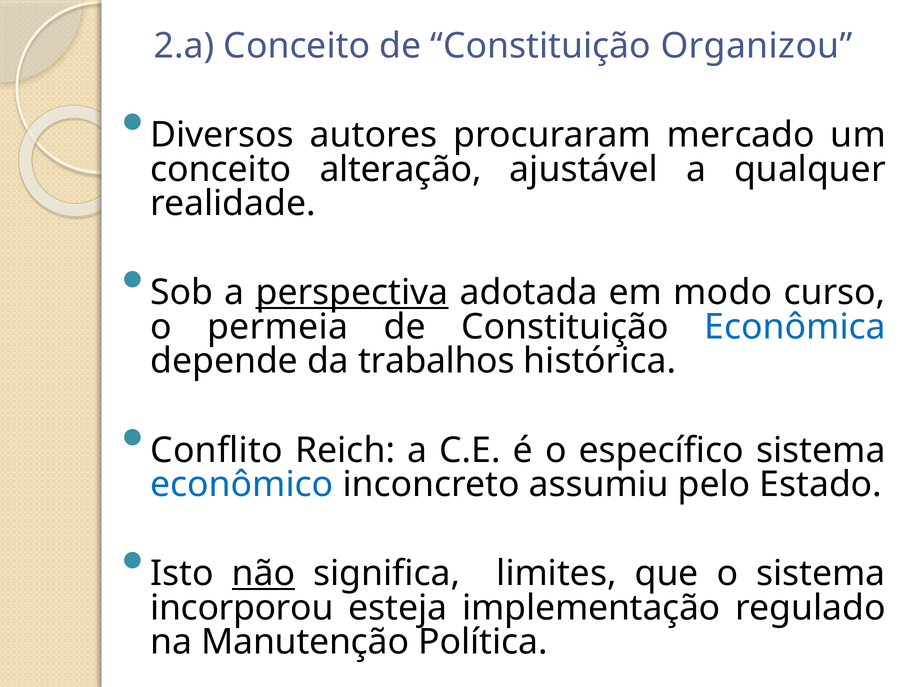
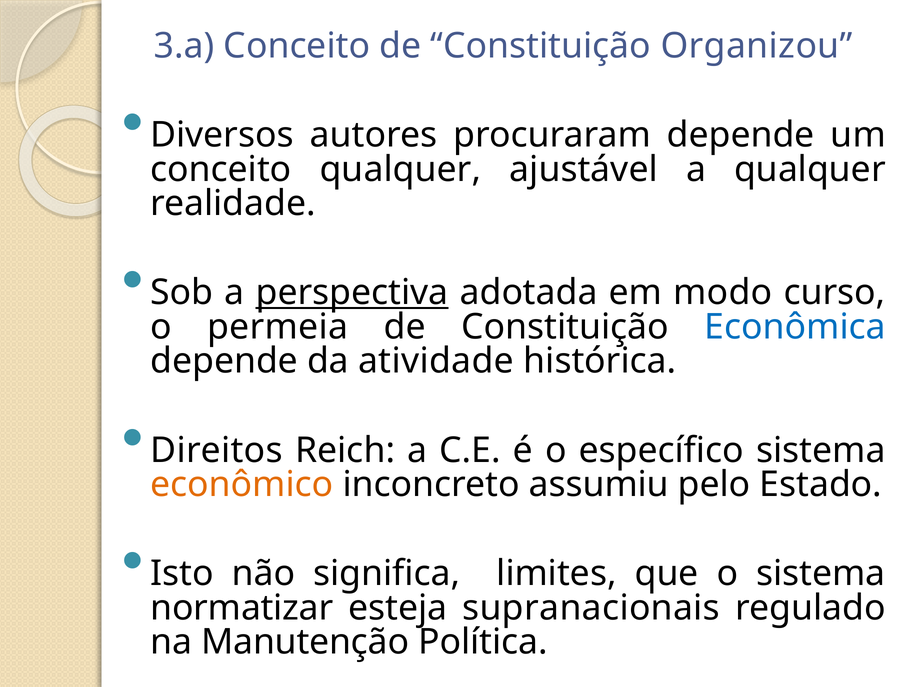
2.a: 2.a -> 3.a (184, 46)
procuraram mercado: mercado -> depende (741, 135)
conceito alteração: alteração -> qualquer (400, 169)
trabalhos: trabalhos -> atividade (436, 361)
Conflito: Conflito -> Direitos (217, 450)
econômico colour: blue -> orange (242, 485)
não underline: present -> none (263, 574)
incorporou: incorporou -> normatizar (242, 608)
implementação: implementação -> supranacionais (591, 608)
